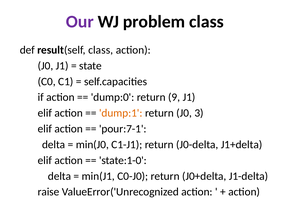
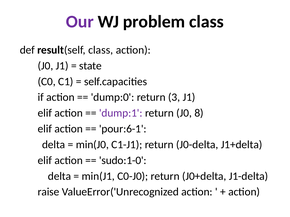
9: 9 -> 3 (174, 97)
dump:1 colour: orange -> purple (121, 113)
3: 3 -> 8 (199, 113)
pour:7-1: pour:7-1 -> pour:6-1 (123, 129)
state:1-0: state:1-0 -> sudo:1-0 (123, 161)
